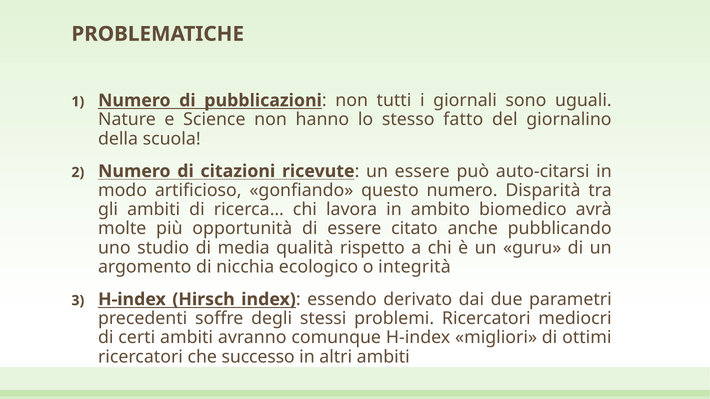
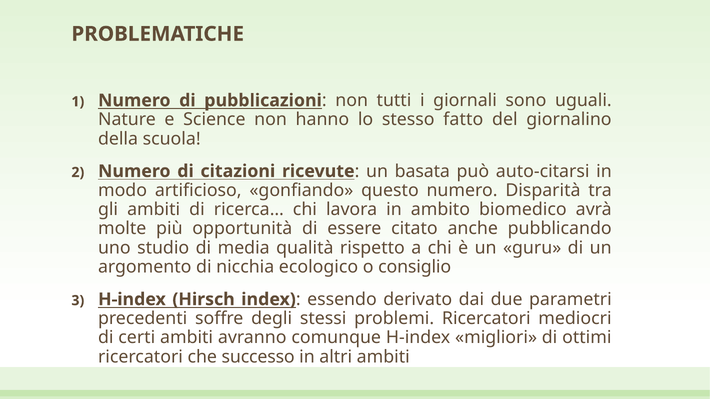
un essere: essere -> basata (422, 171)
integrità: integrità -> consiglio (415, 267)
